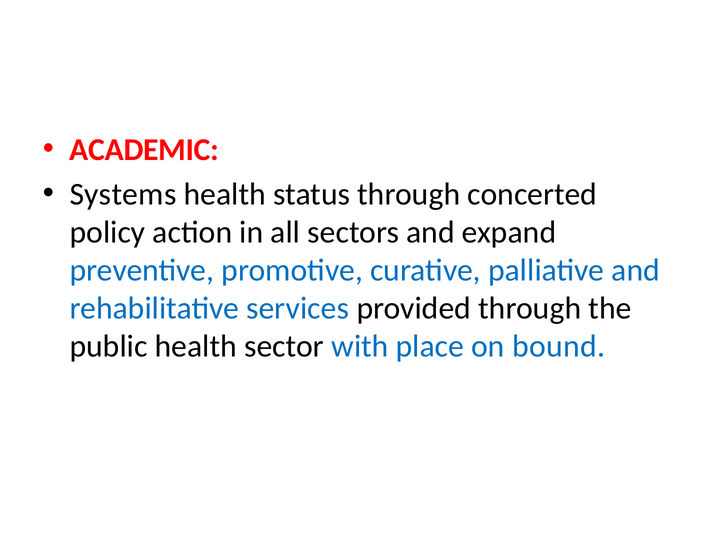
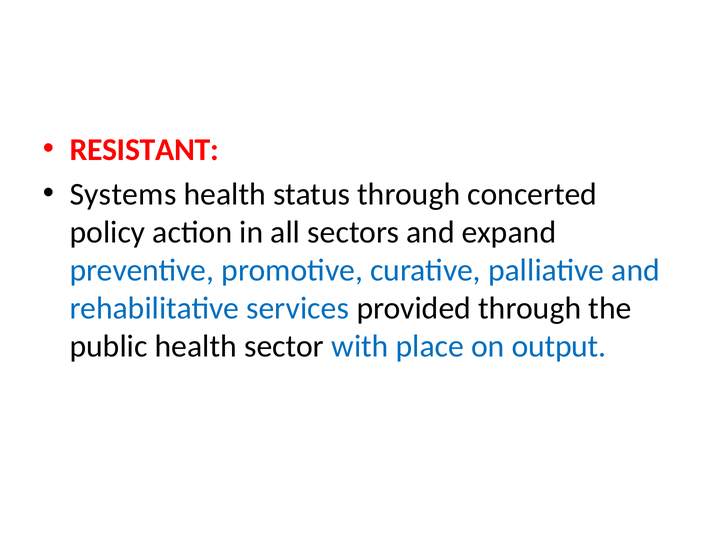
ACADEMIC: ACADEMIC -> RESISTANT (144, 150)
bound: bound -> output (559, 347)
